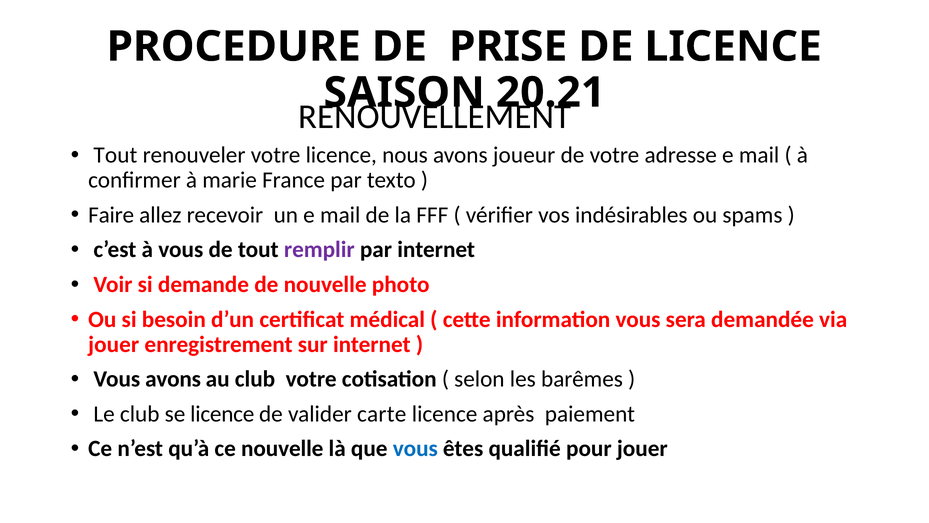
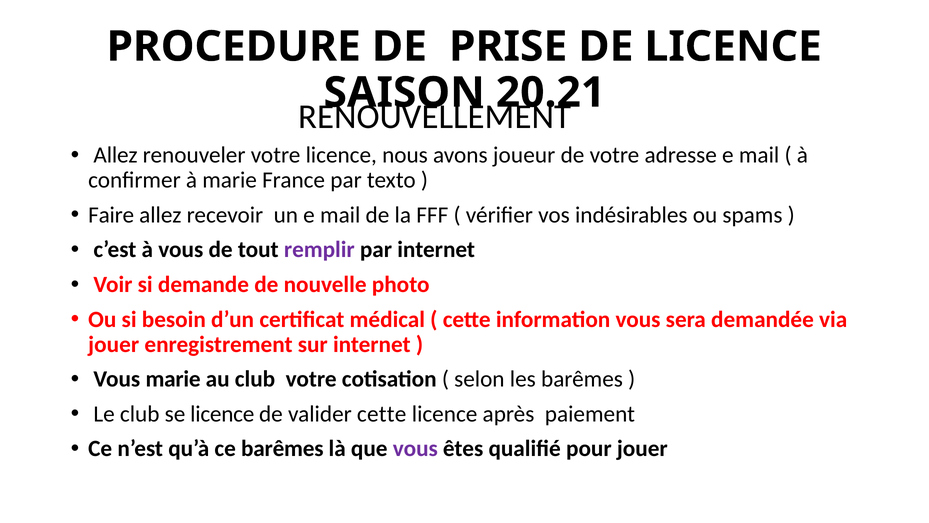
Tout: Tout -> Allez (116, 155)
Vous avons: avons -> marie (173, 379)
valider carte: carte -> cette (382, 414)
ce nouvelle: nouvelle -> barêmes (282, 448)
vous colour: blue -> purple (415, 448)
